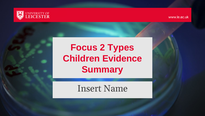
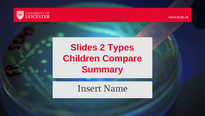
Focus: Focus -> Slides (84, 47)
Evidence: Evidence -> Compare (122, 58)
